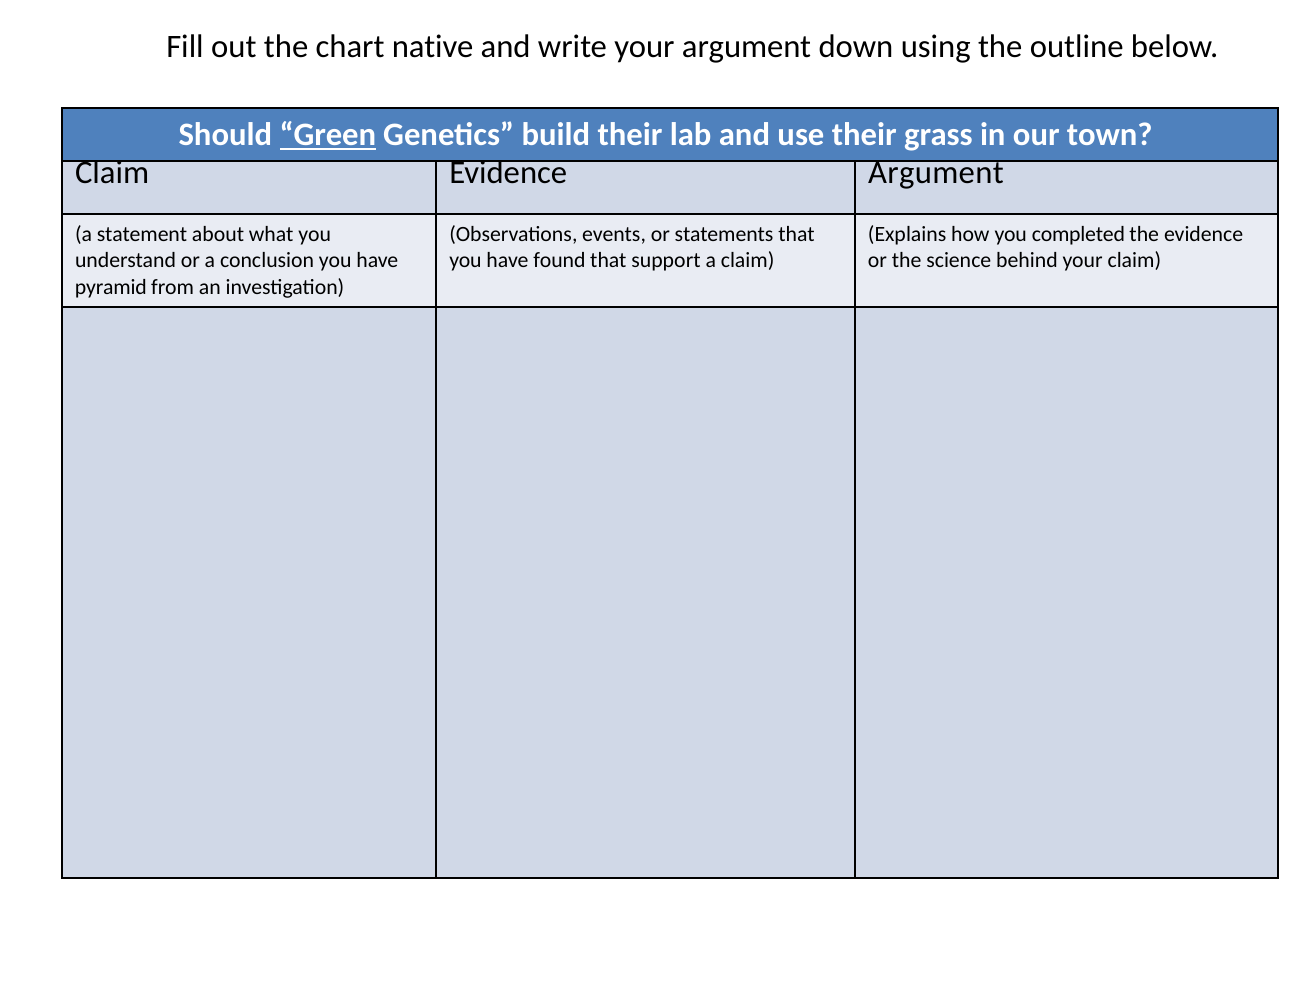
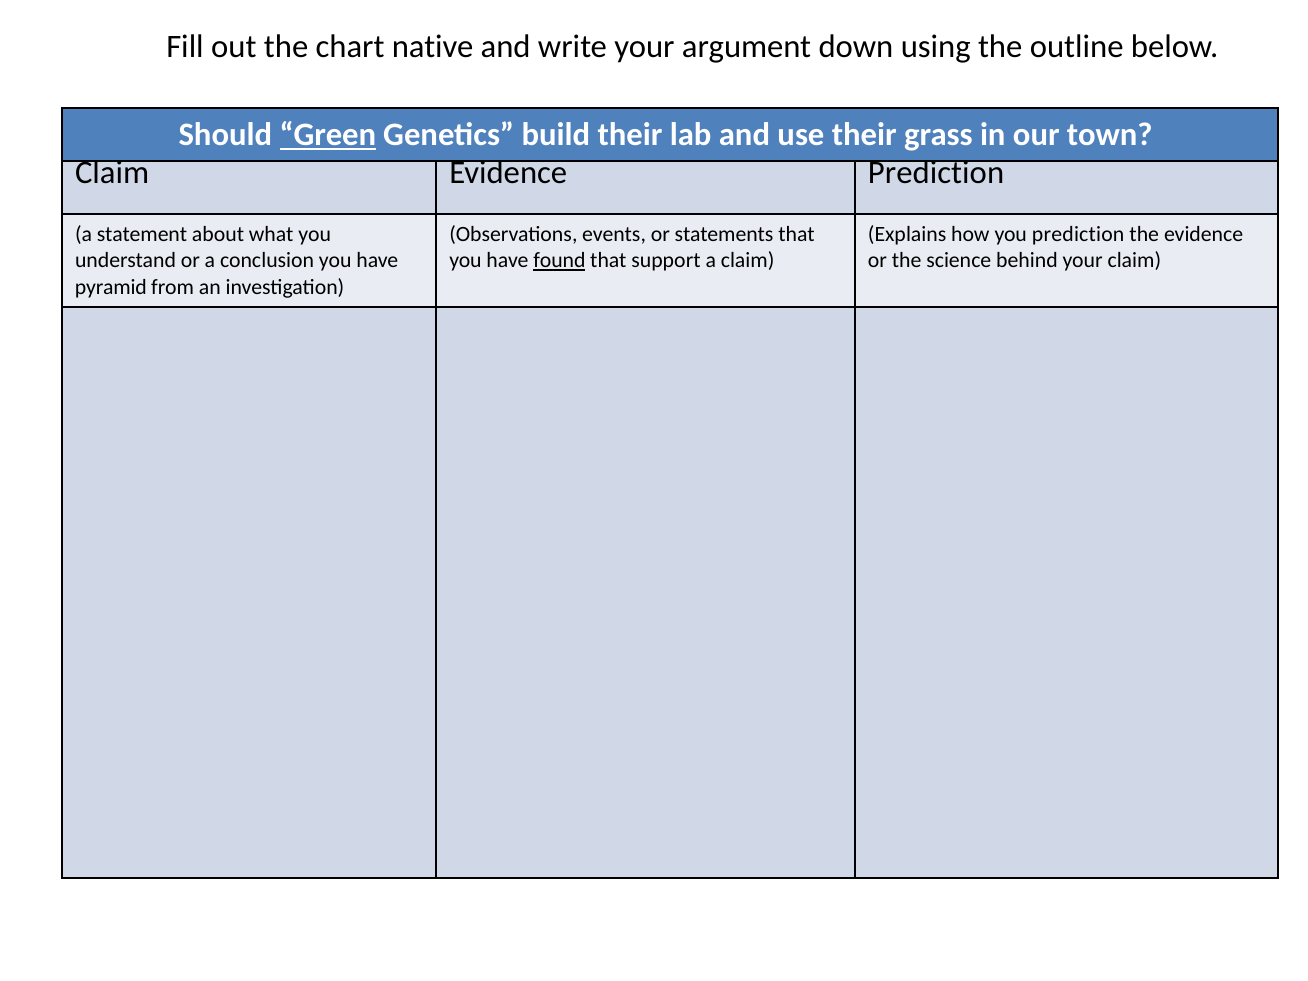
Evidence Argument: Argument -> Prediction (936, 173)
you completed: completed -> prediction (1078, 234)
found underline: none -> present (559, 261)
